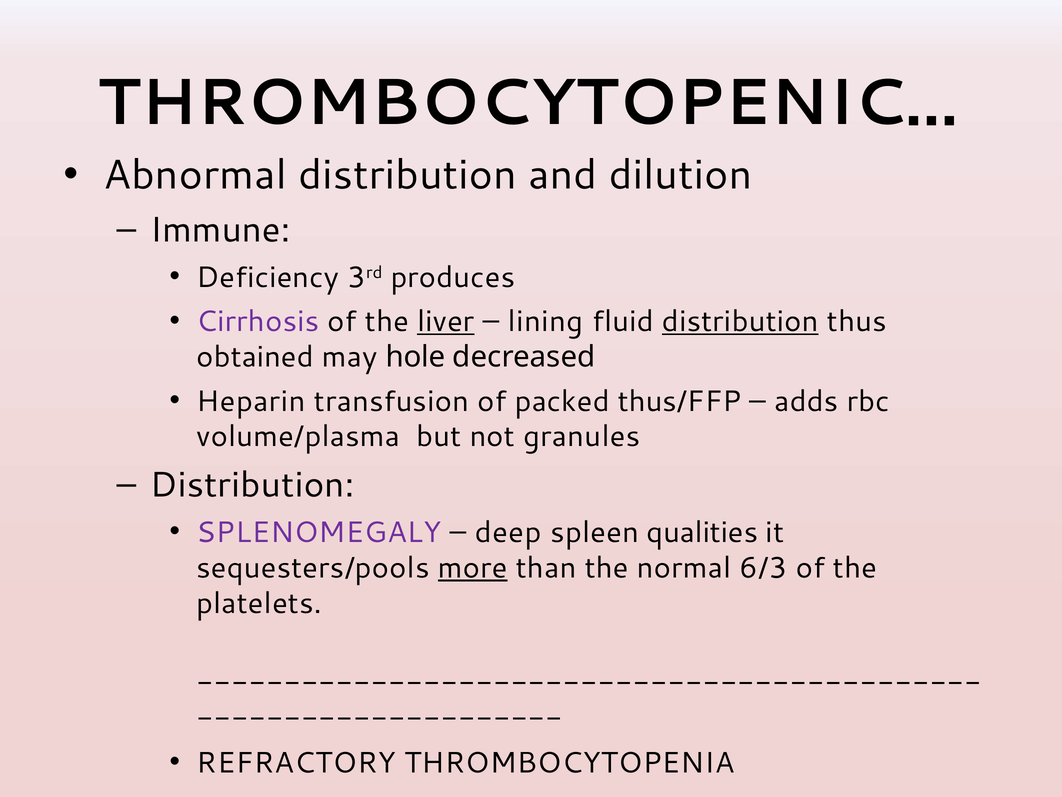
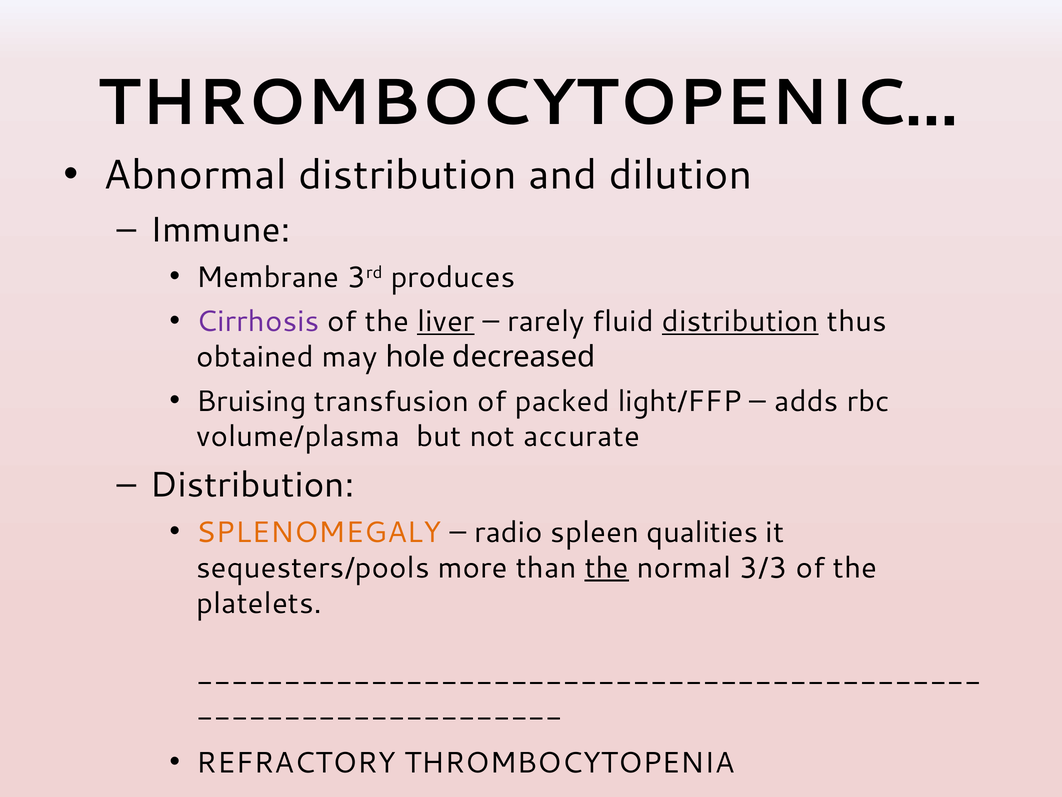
Deficiency: Deficiency -> Membrane (268, 277)
lining: lining -> rarely (546, 321)
Heparin: Heparin -> Bruising (251, 401)
thus/FFP: thus/FFP -> light/FFP (680, 401)
granules: granules -> accurate (582, 436)
SPLENOMEGALY colour: purple -> orange (319, 532)
deep: deep -> radio (508, 532)
more underline: present -> none (473, 568)
the underline: none -> present (607, 568)
6/3: 6/3 -> 3/3 (763, 568)
